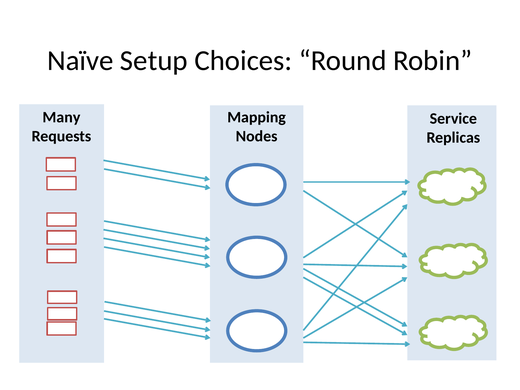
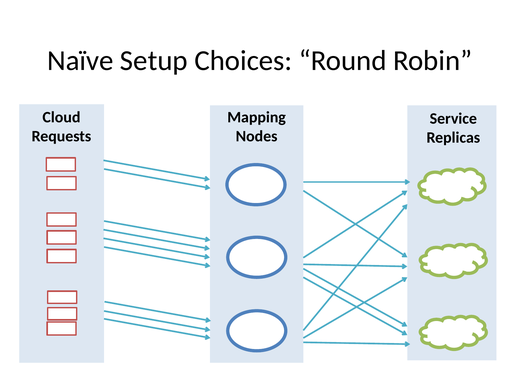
Many: Many -> Cloud (61, 117)
